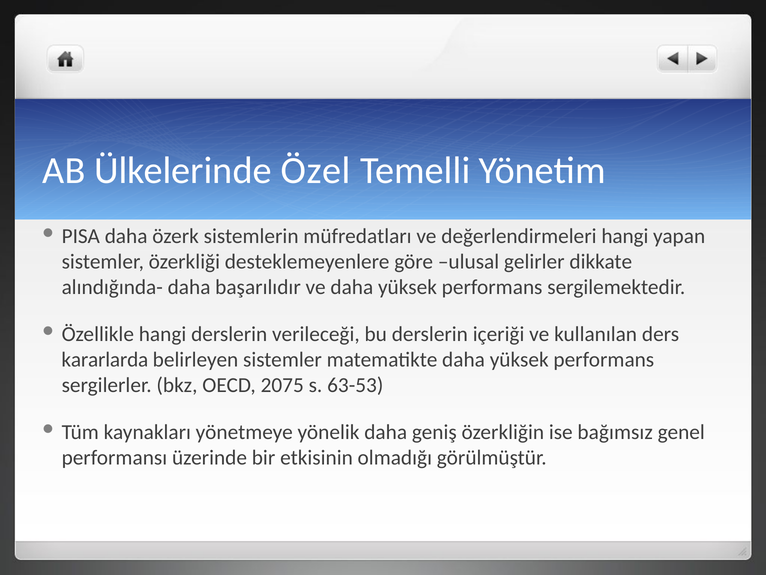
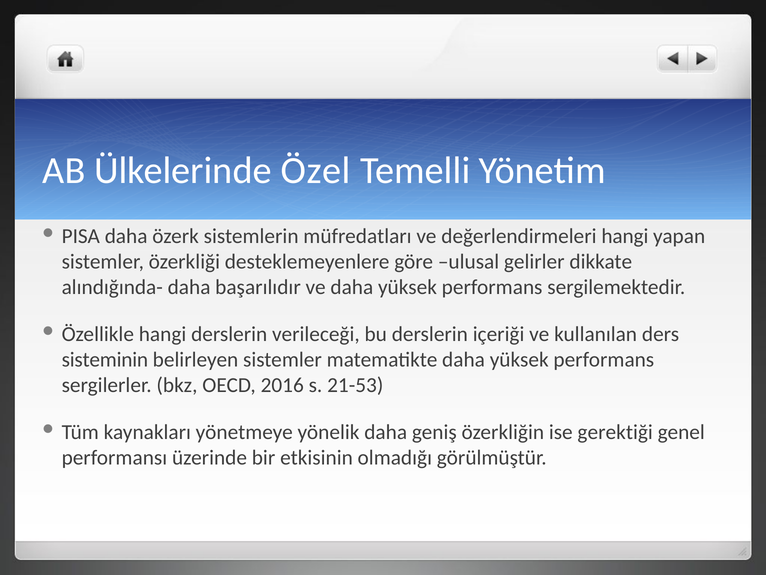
kararlarda: kararlarda -> sisteminin (105, 359)
2075: 2075 -> 2016 (282, 385)
63-53: 63-53 -> 21-53 (355, 385)
bağımsız: bağımsız -> gerektiği (615, 432)
